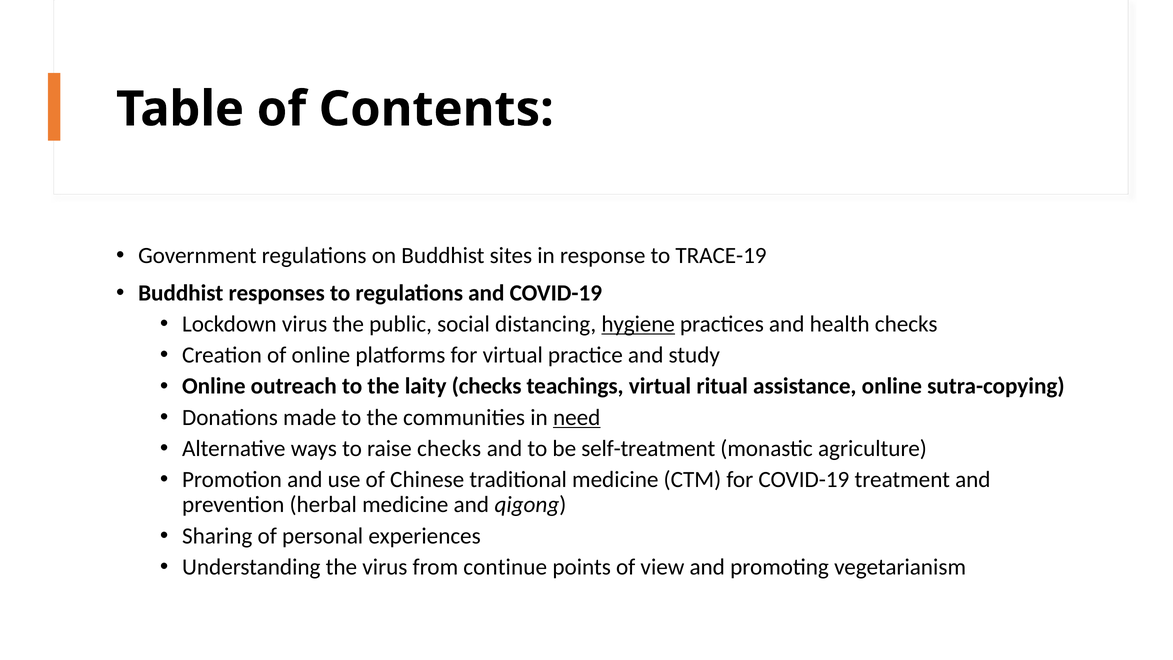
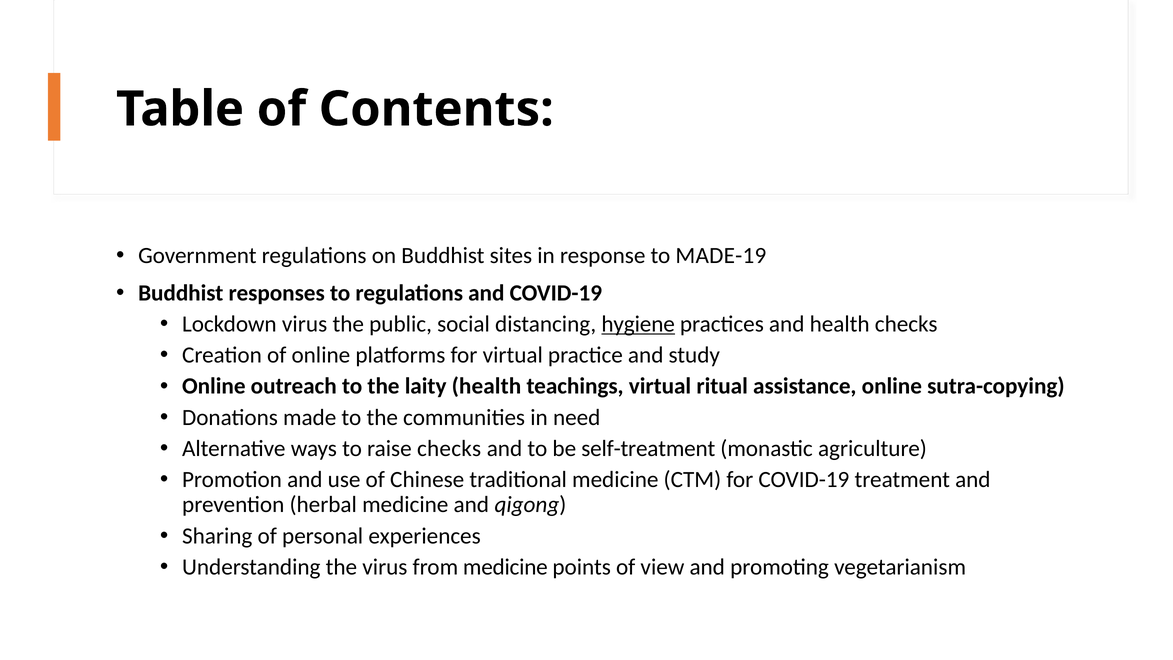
TRACE-19: TRACE-19 -> MADE-19 (721, 256)
laity checks: checks -> health (486, 386)
need underline: present -> none (577, 417)
from continue: continue -> medicine (505, 567)
